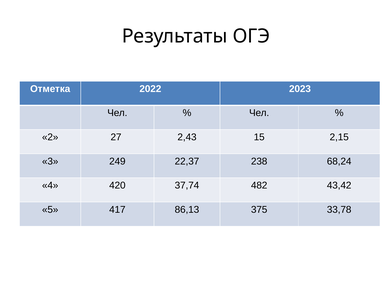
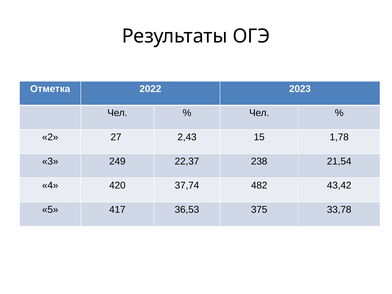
2,15: 2,15 -> 1,78 (339, 137)
68,24: 68,24 -> 21,54 (339, 161)
86,13: 86,13 -> 36,53 (187, 210)
